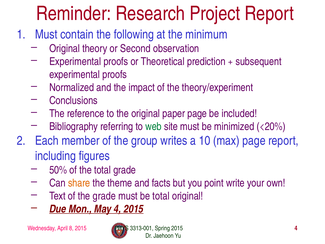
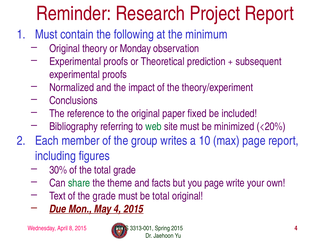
Second: Second -> Monday (135, 48)
paper page: page -> fixed (197, 113)
50%: 50% -> 30% (58, 170)
share colour: orange -> green (79, 183)
you point: point -> page (214, 183)
